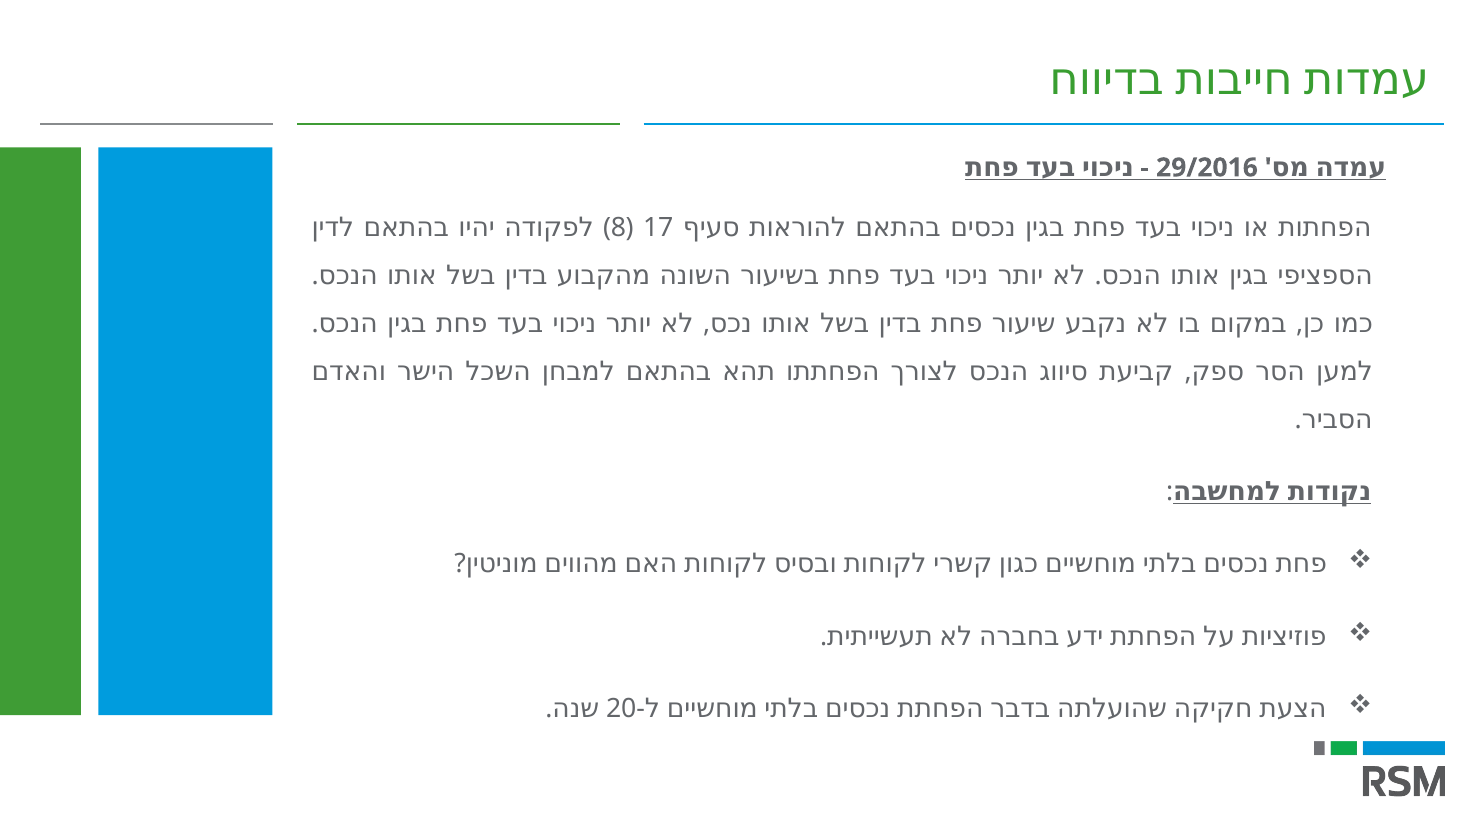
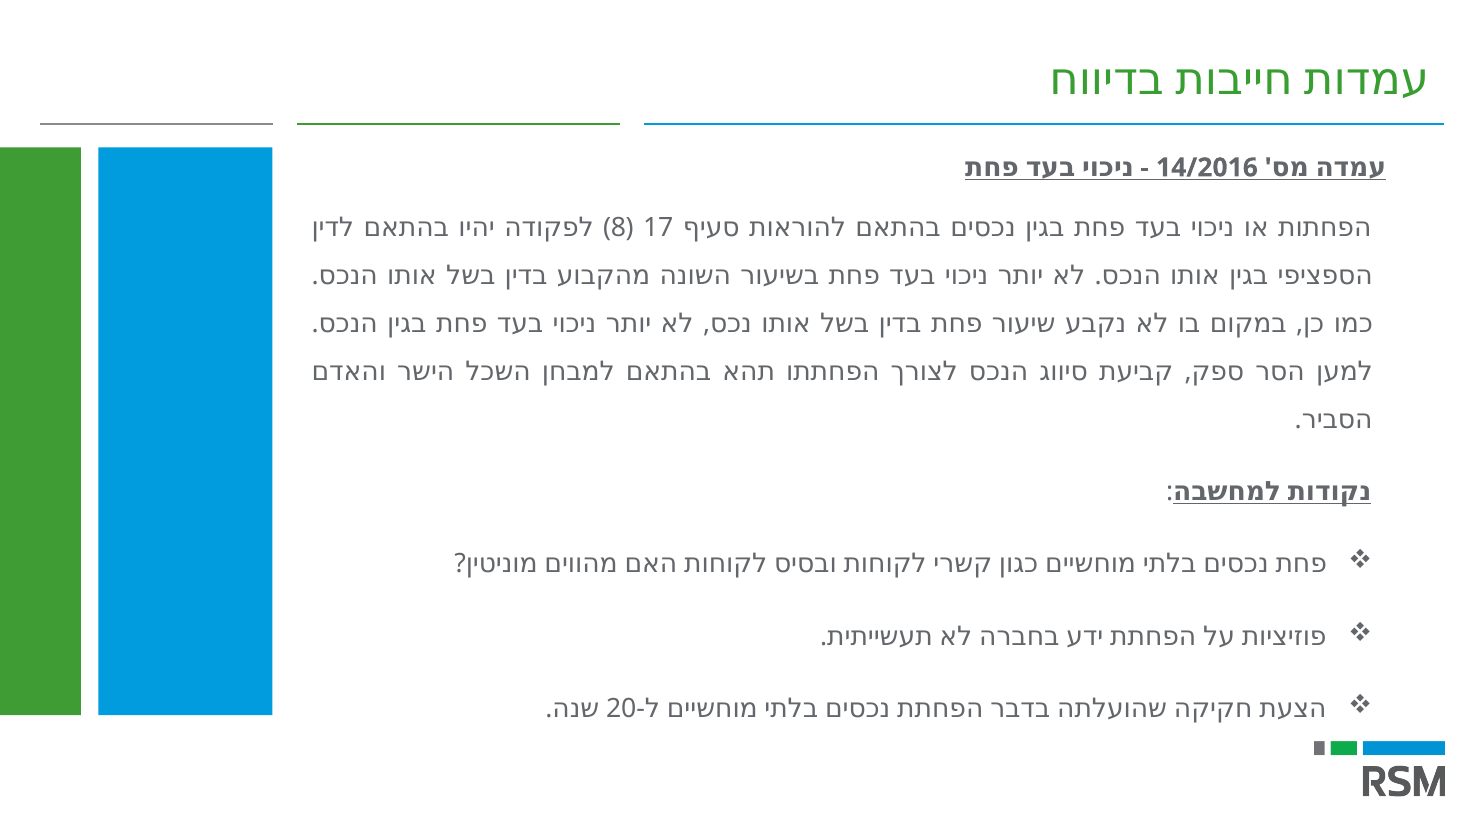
29/2016: 29/2016 -> 14/2016 (1207, 168)
